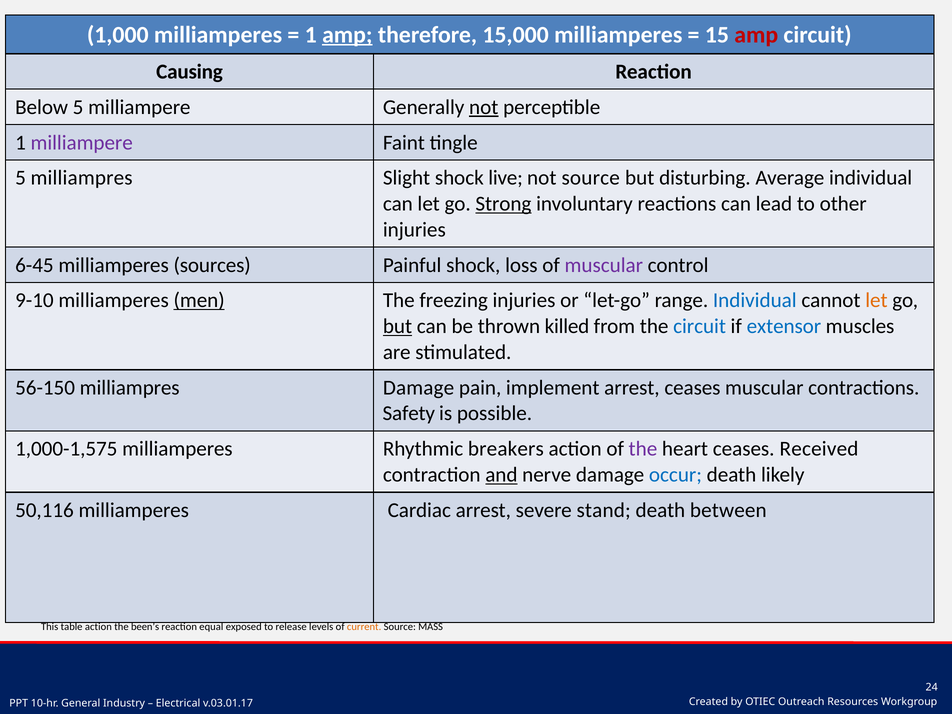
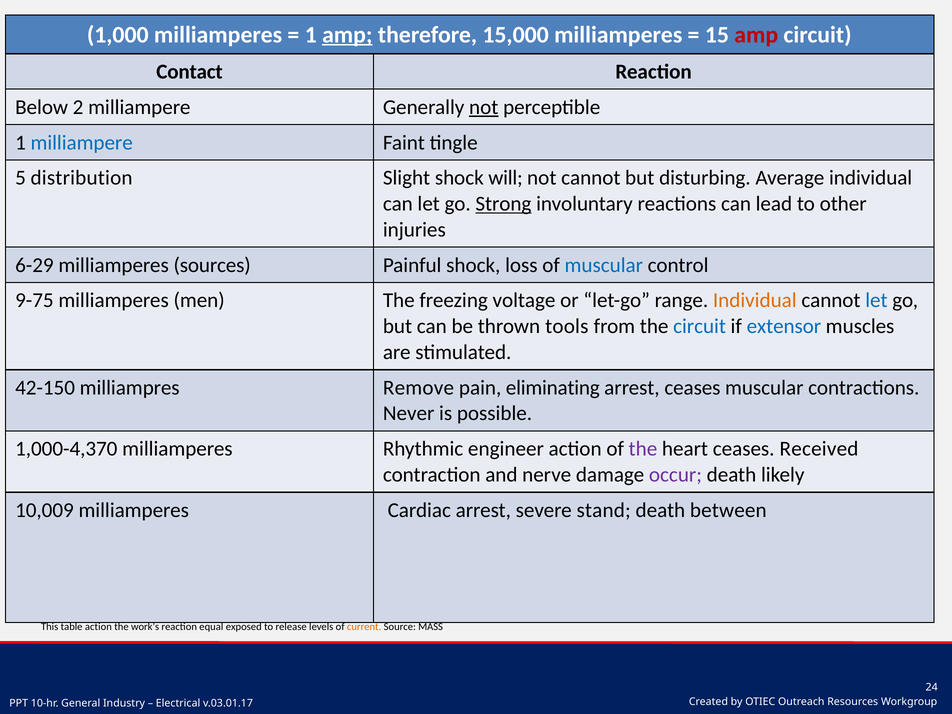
Causing: Causing -> Contact (190, 72)
Below 5: 5 -> 2 (78, 107)
milliampere colour: purple -> blue (82, 143)
5 milliampres: milliampres -> distribution (82, 178)
live: live -> will (506, 178)
not source: source -> cannot (591, 178)
6-45: 6-45 -> 6-29 (34, 265)
muscular colour: purple -> blue (604, 265)
9-10: 9-10 -> 9-75 (34, 301)
men underline: present -> none (199, 301)
freezing injuries: injuries -> voltage (524, 301)
Individual colour: blue -> orange (755, 301)
let colour: orange -> blue (876, 301)
but underline: present -> none (398, 326)
killed: killed -> tools (567, 326)
56-150: 56-150 -> 42-150 (45, 388)
milliampres Damage: Damage -> Remove (419, 388)
implement: implement -> eliminating (553, 388)
Safety: Safety -> Never (409, 414)
1,000-1,575: 1,000-1,575 -> 1,000-4,370 (66, 449)
breakers: breakers -> engineer (506, 449)
and underline: present -> none (501, 475)
occur colour: blue -> purple (675, 475)
50,116: 50,116 -> 10,009 (44, 510)
been’s: been’s -> work’s (145, 627)
